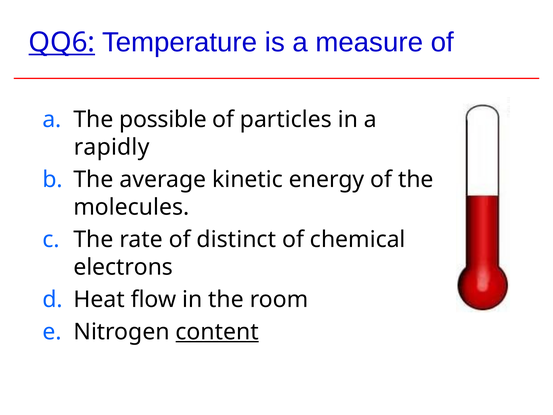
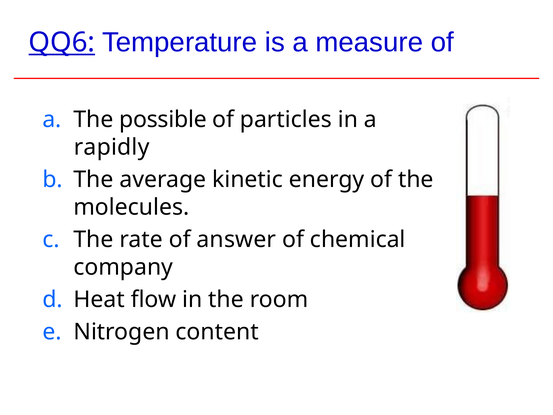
distinct: distinct -> answer (236, 239)
electrons: electrons -> company (123, 267)
content underline: present -> none (217, 332)
